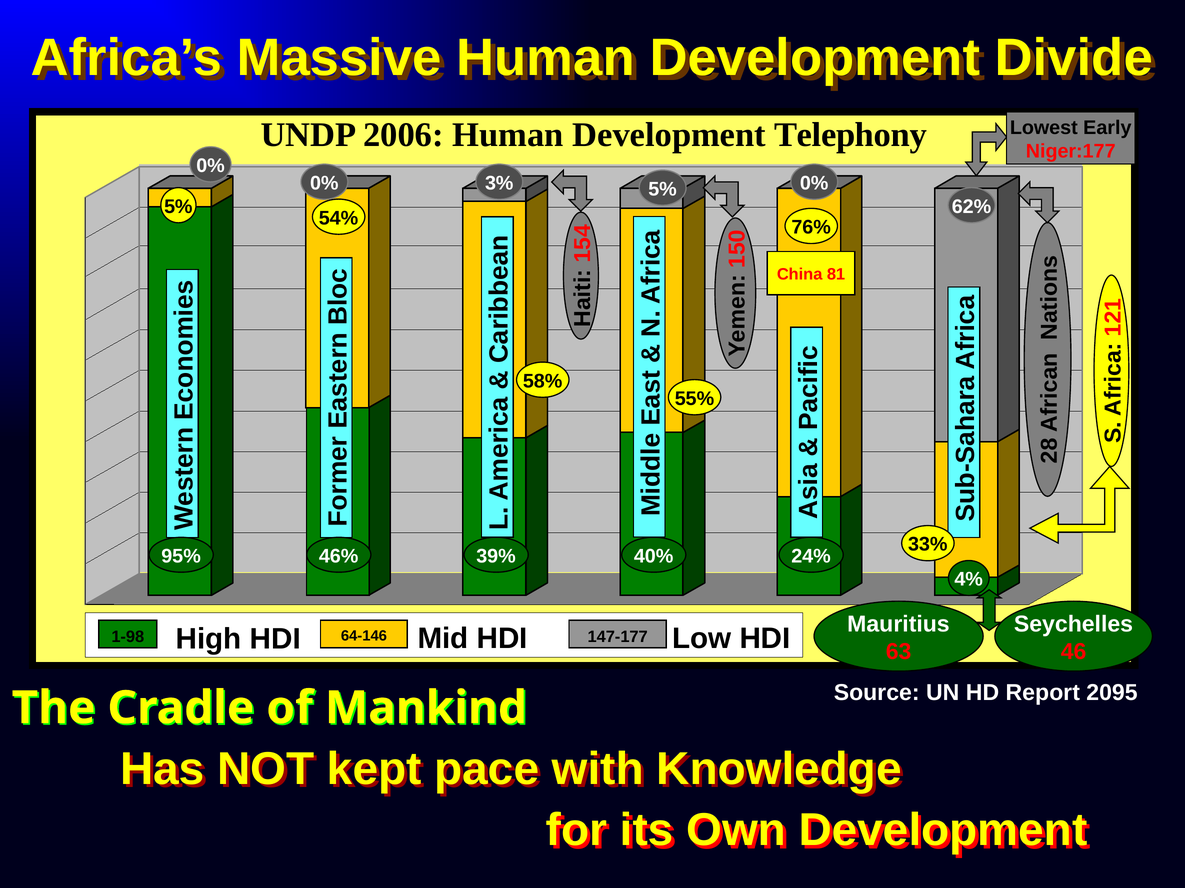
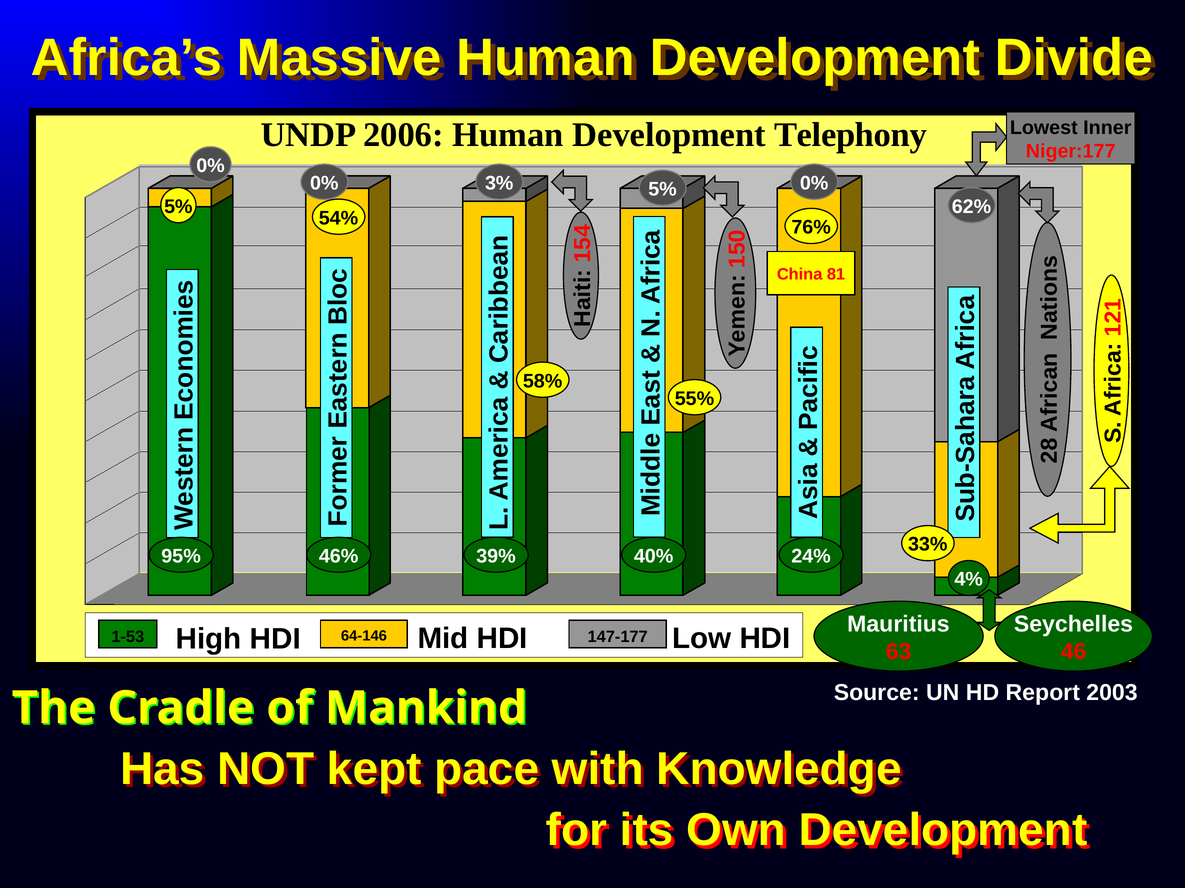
Early: Early -> Inner (1107, 128)
1-98: 1-98 -> 1-53 (128, 638)
2095: 2095 -> 2003 (1112, 693)
